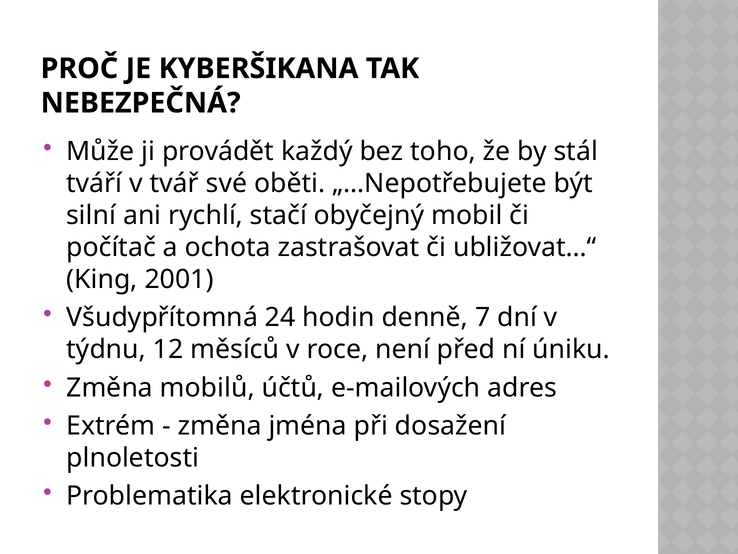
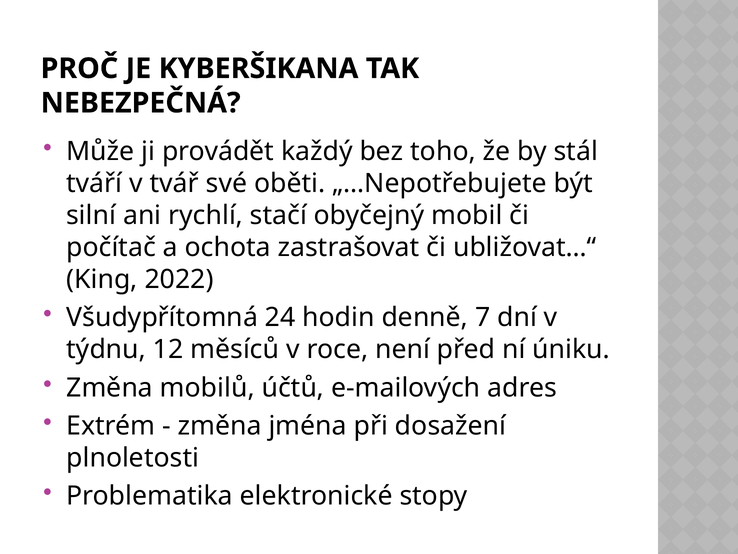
2001: 2001 -> 2022 (179, 279)
